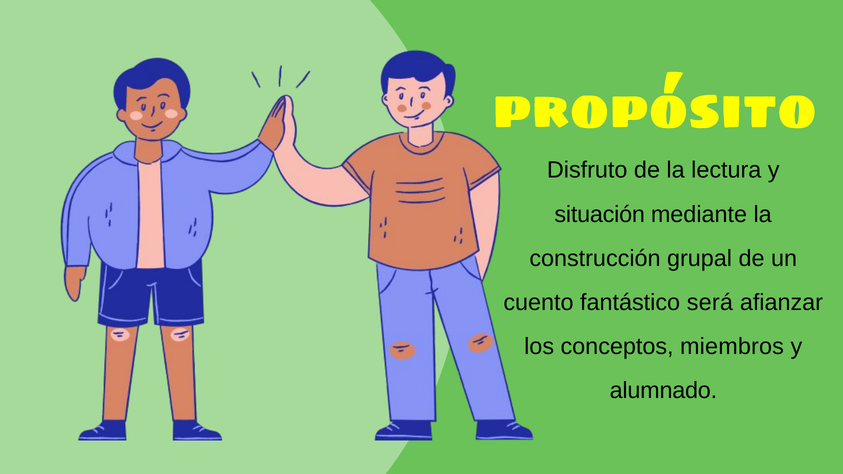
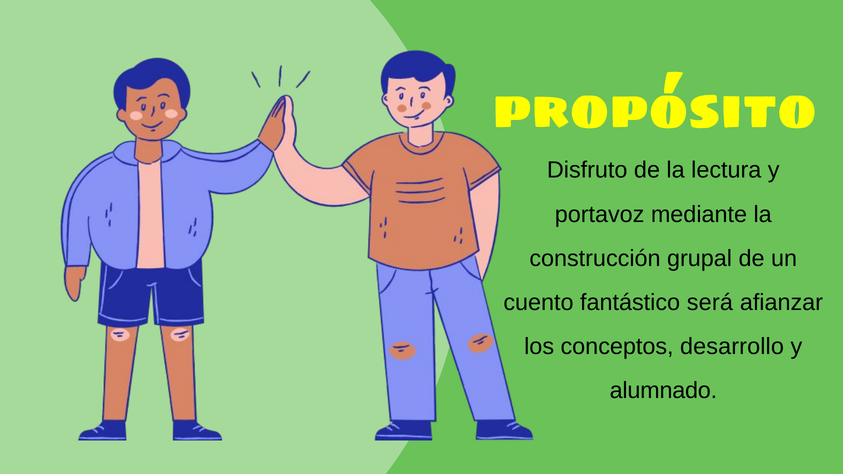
situación: situación -> portavoz (600, 214)
miembros: miembros -> desarrollo (732, 347)
